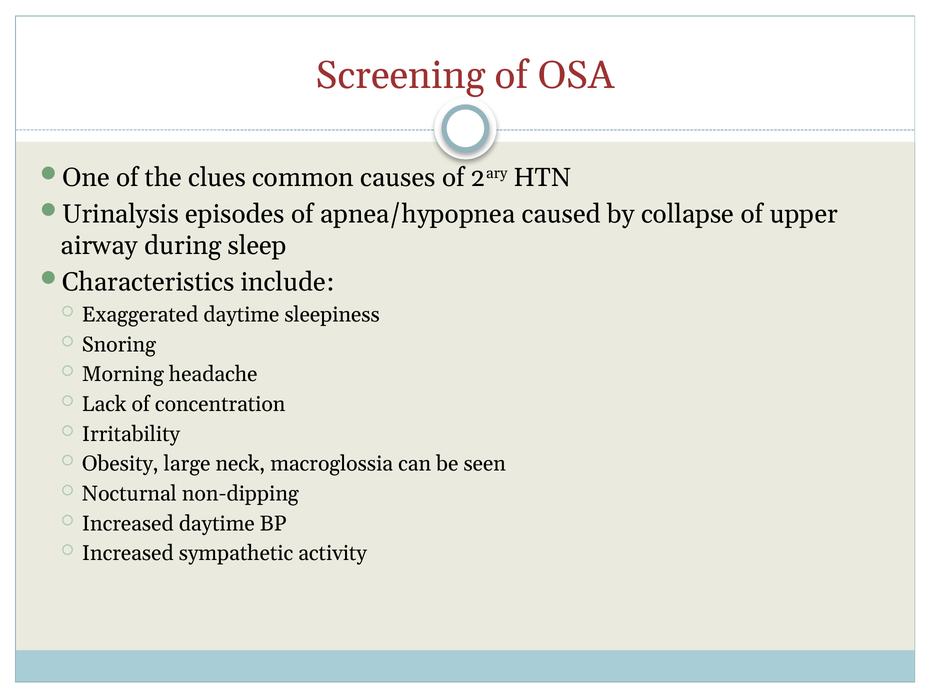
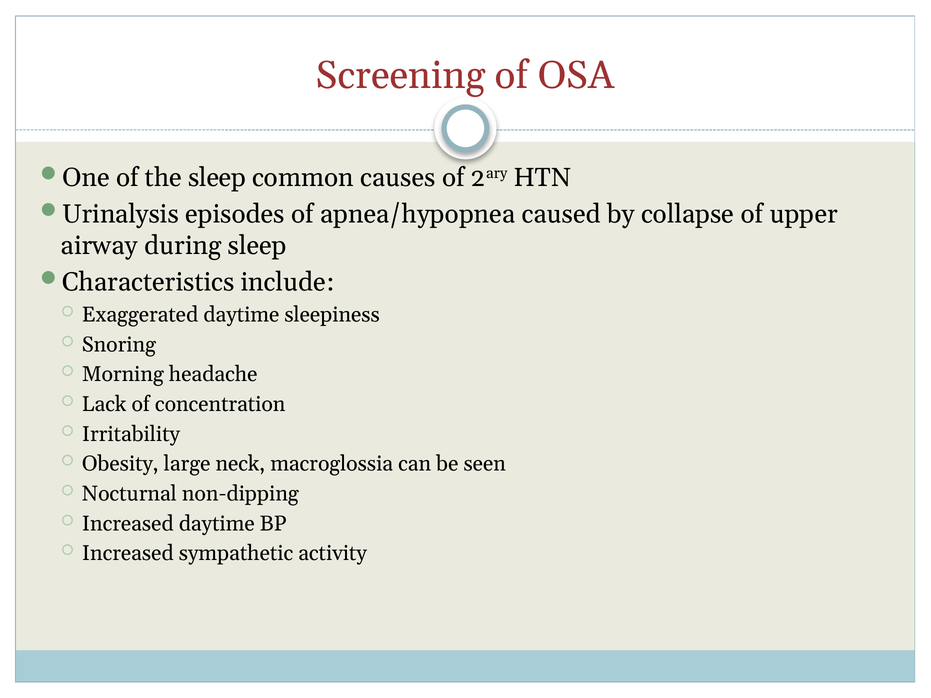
the clues: clues -> sleep (217, 178)
